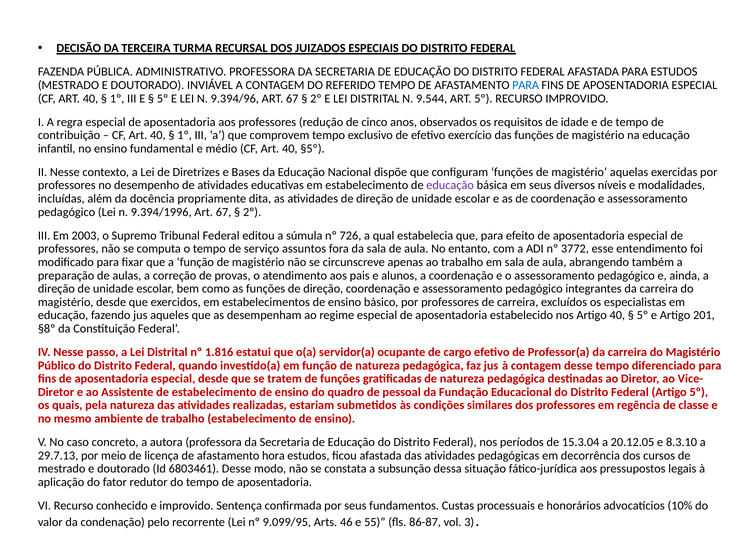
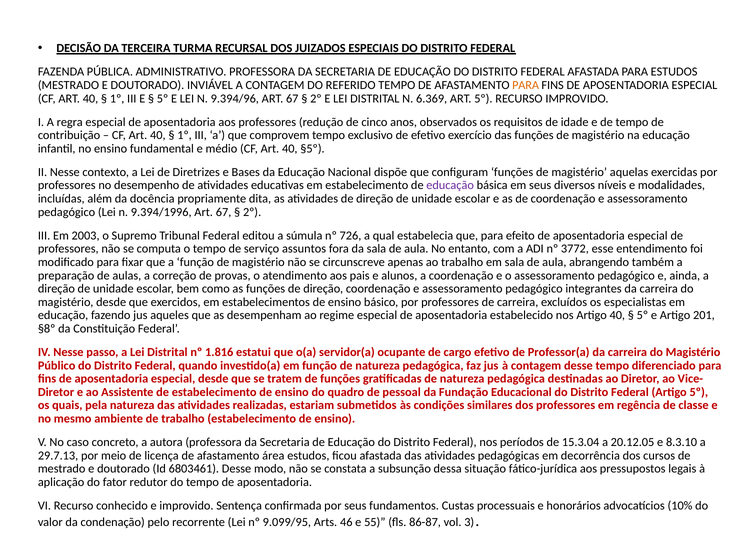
PARA colour: blue -> orange (526, 85)
9.544: 9.544 -> 6.369 (432, 98)
hora: hora -> área (273, 456)
